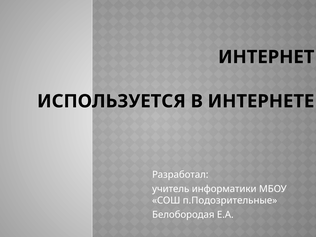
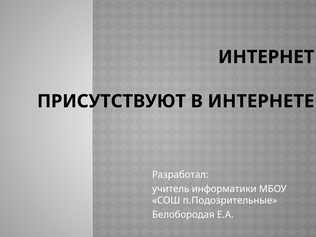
ИСПОЛЬЗУЕТСЯ: ИСПОЛЬЗУЕТСЯ -> ПРИСУТСТВУЮТ (112, 101)
